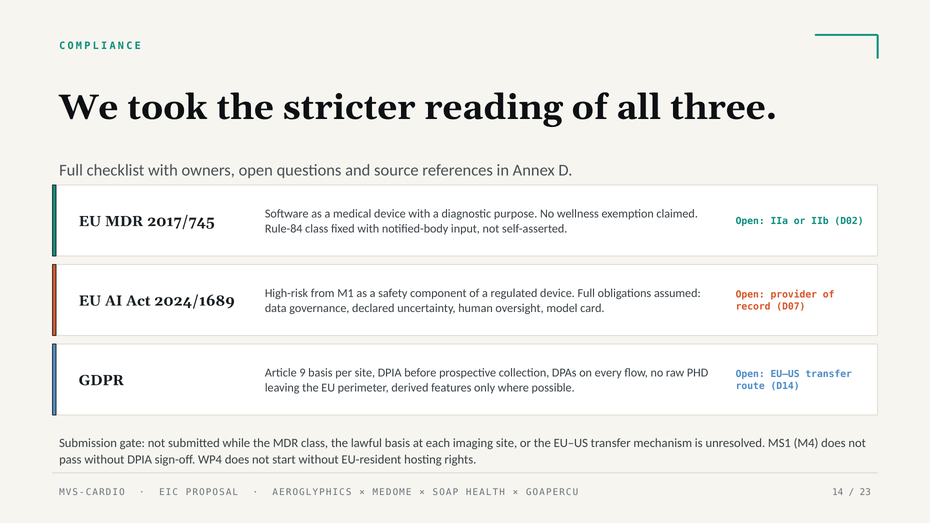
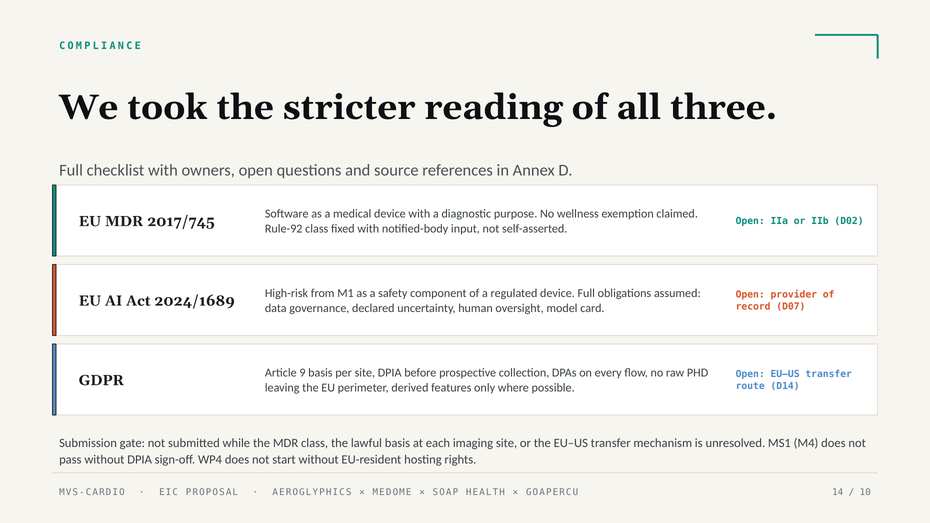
Rule-84: Rule-84 -> Rule-92 (284, 229)
23: 23 -> 10 (865, 492)
